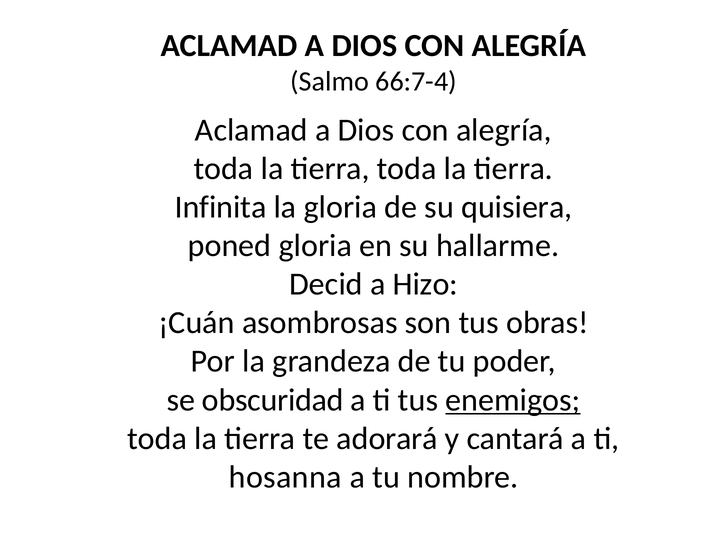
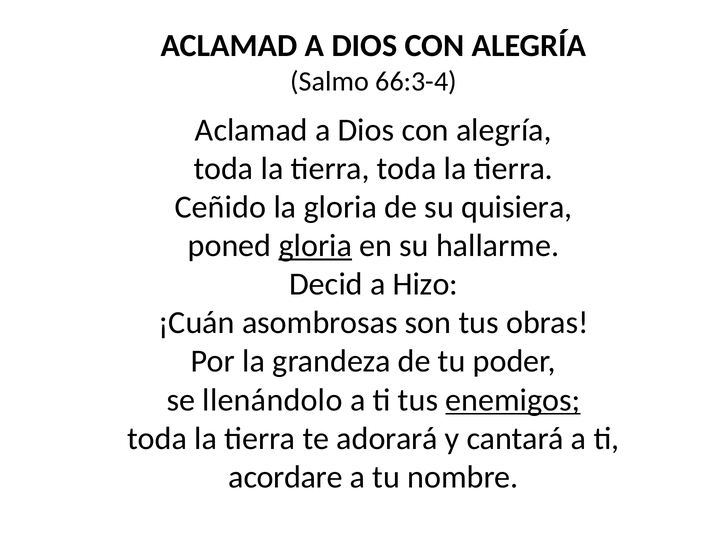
66:7-4: 66:7-4 -> 66:3-4 (416, 82)
Infinita: Infinita -> Ceñido (220, 207)
gloria underline: none -> present (315, 246)
obscuridad: obscuridad -> llenándolo (272, 400)
hosanna: hosanna -> acordare (286, 477)
